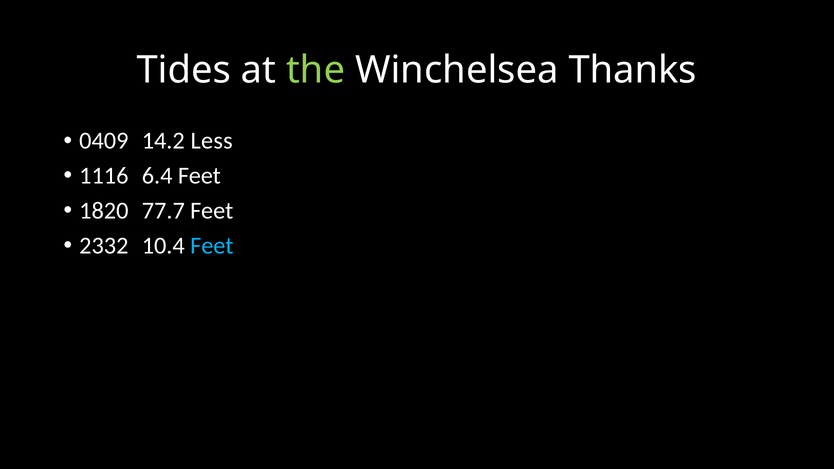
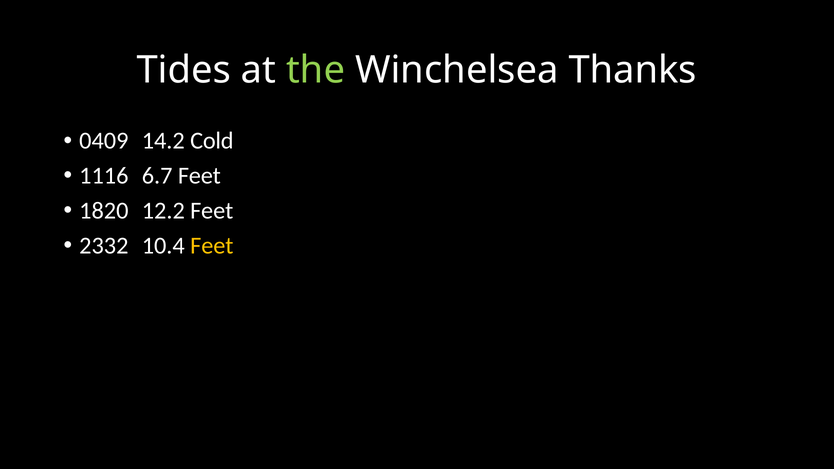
Less: Less -> Cold (212, 141)
6.4: 6.4 -> 6.7 (157, 176)
77.7: 77.7 -> 12.2 (163, 211)
Feet colour: light blue -> yellow (212, 246)
